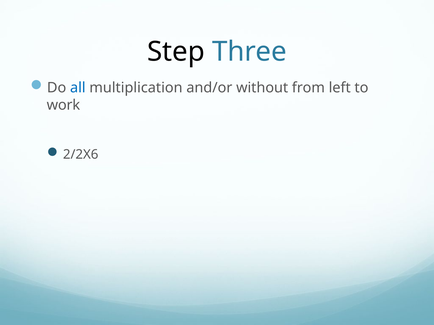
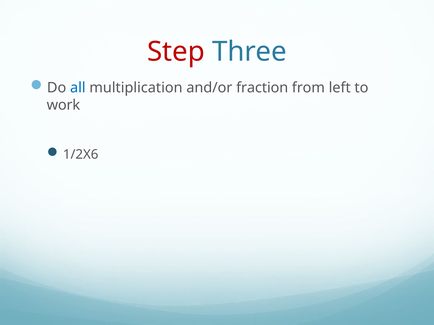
Step colour: black -> red (176, 52)
without: without -> fraction (262, 88)
2/2X6: 2/2X6 -> 1/2X6 (81, 155)
